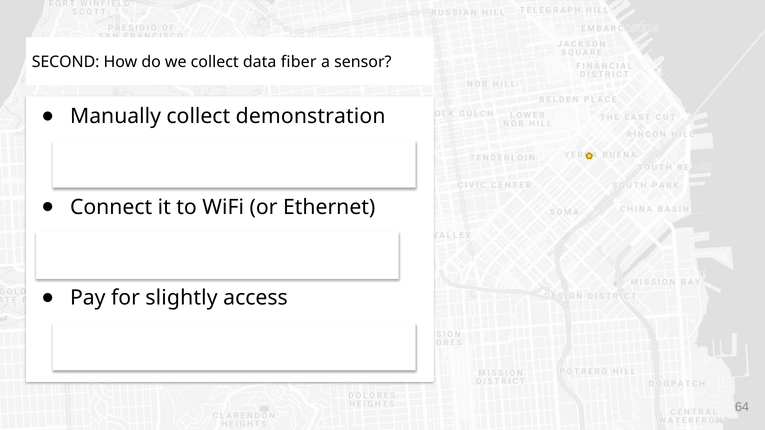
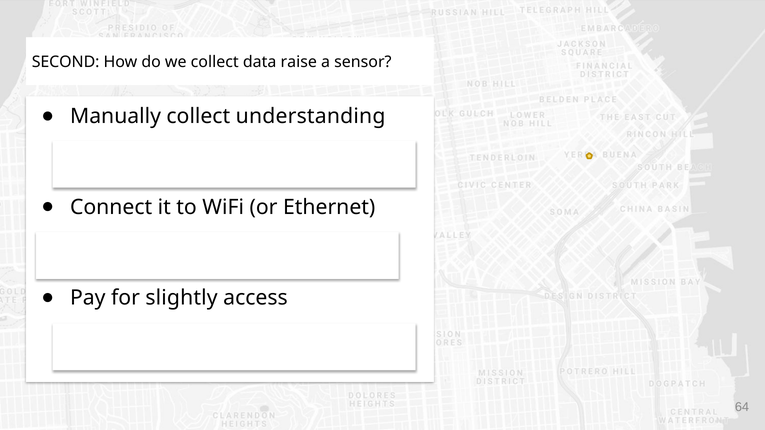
fiber: fiber -> raise (299, 62)
demonstration: demonstration -> understanding (311, 116)
